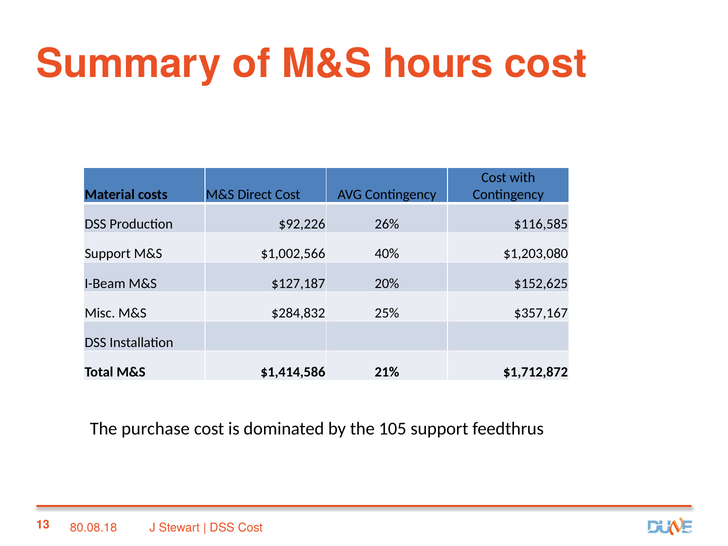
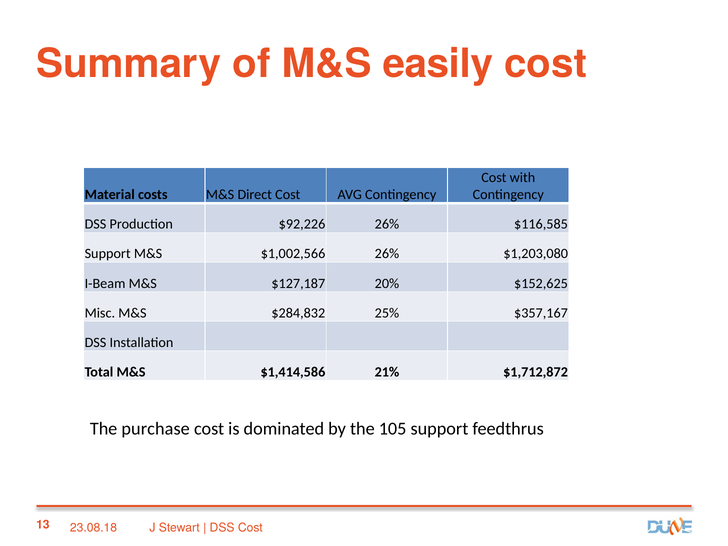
hours: hours -> easily (438, 64)
$1,002,566 40%: 40% -> 26% (387, 254)
80.08.18: 80.08.18 -> 23.08.18 (94, 528)
